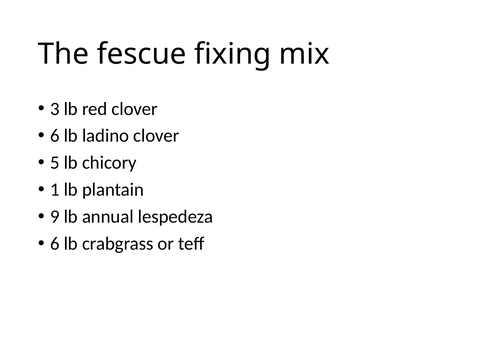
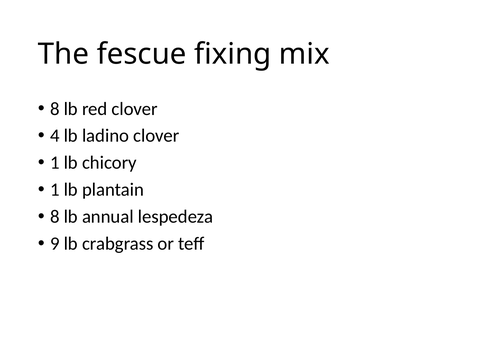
3: 3 -> 8 (55, 109)
6: 6 -> 4 (55, 136)
5: 5 -> 1 (55, 163)
9: 9 -> 8 (55, 216)
6: 6 -> 9 (55, 243)
